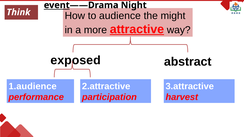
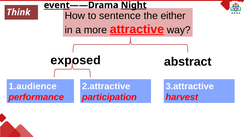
Night underline: none -> present (134, 5)
audience: audience -> sentence (120, 16)
might: might -> either (173, 16)
